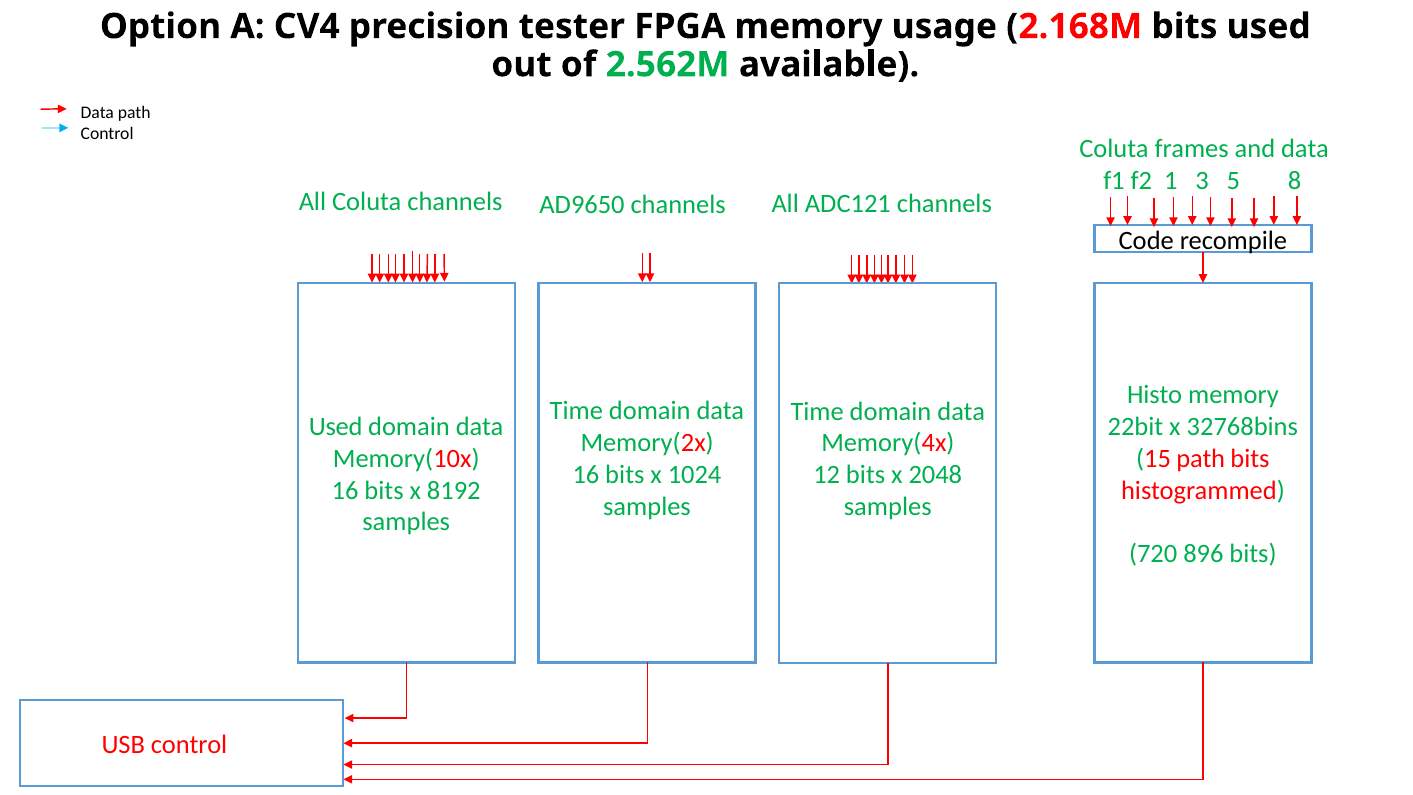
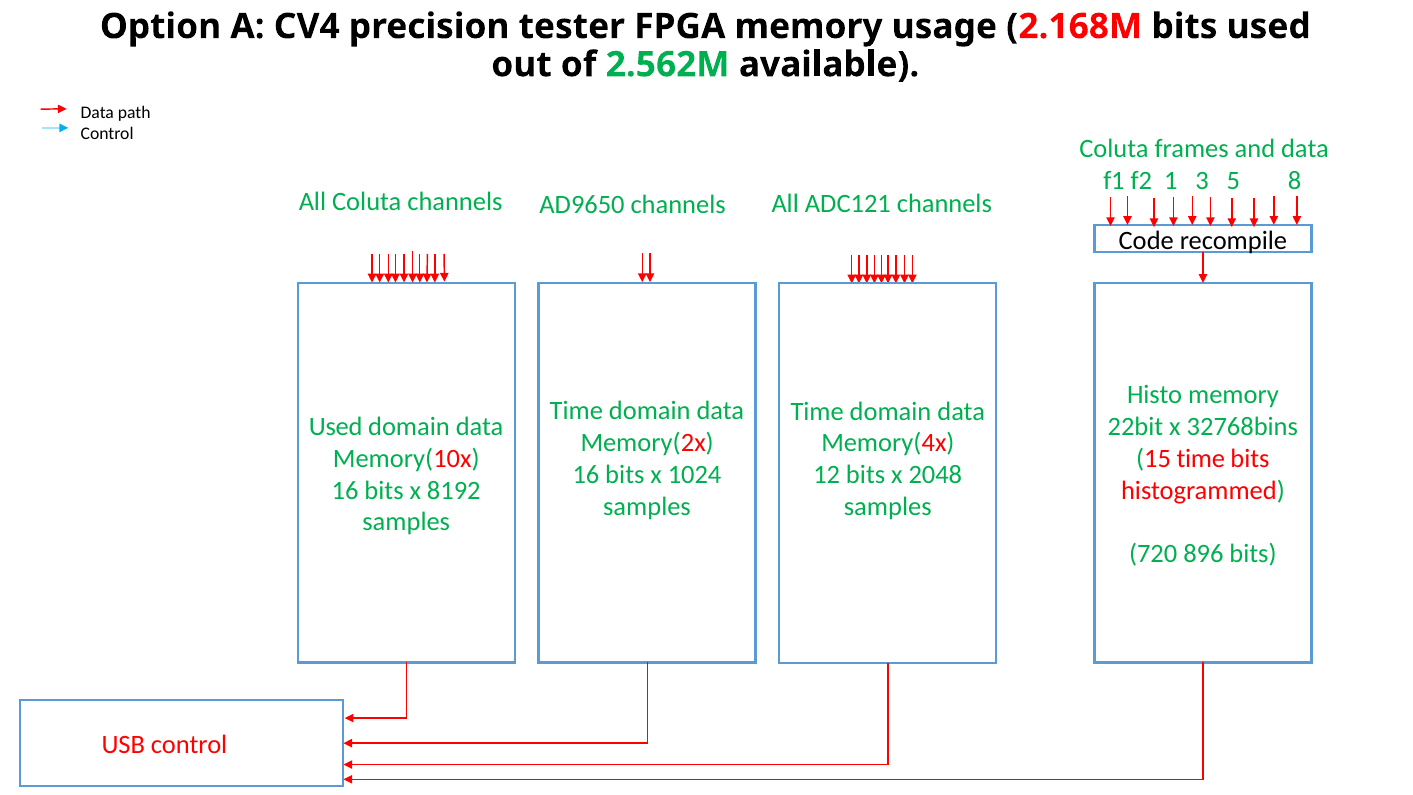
15 path: path -> time (1201, 459)
